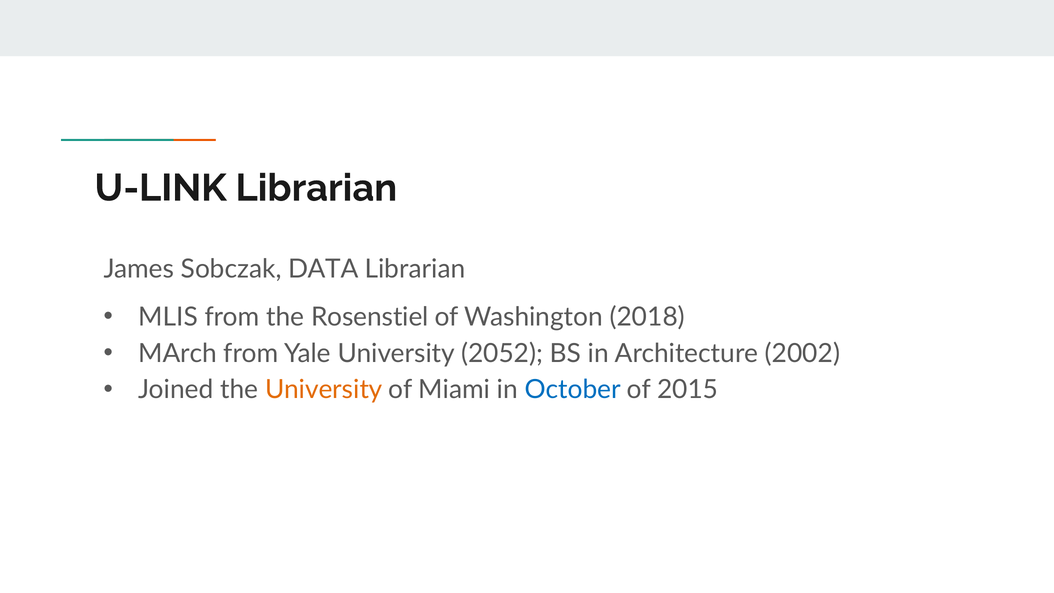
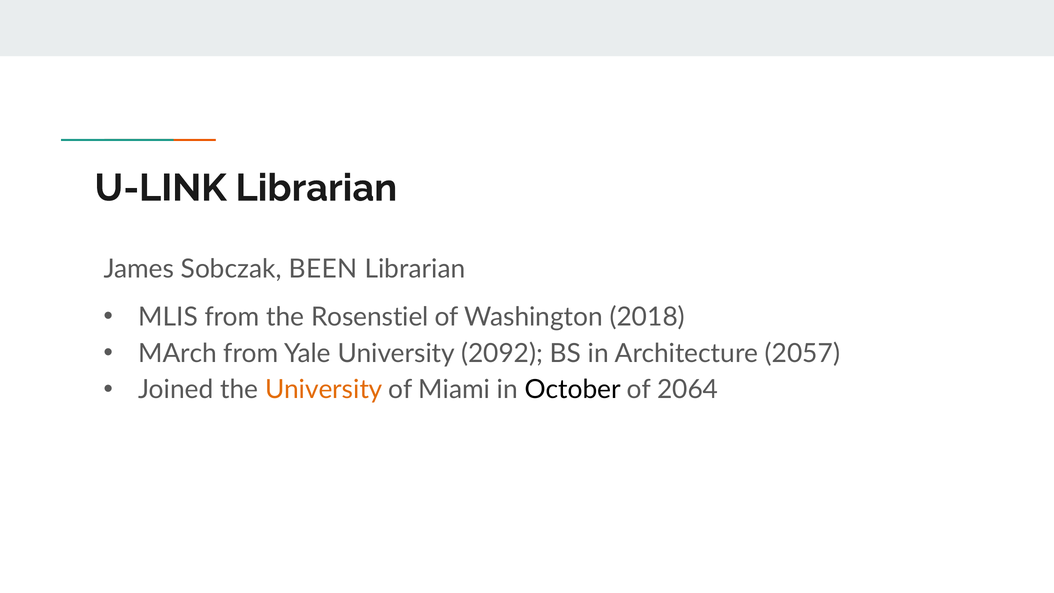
DATA: DATA -> BEEN (323, 269)
2052: 2052 -> 2092 (502, 353)
2002: 2002 -> 2057 (802, 353)
October colour: blue -> black (573, 390)
2015: 2015 -> 2064 (688, 390)
